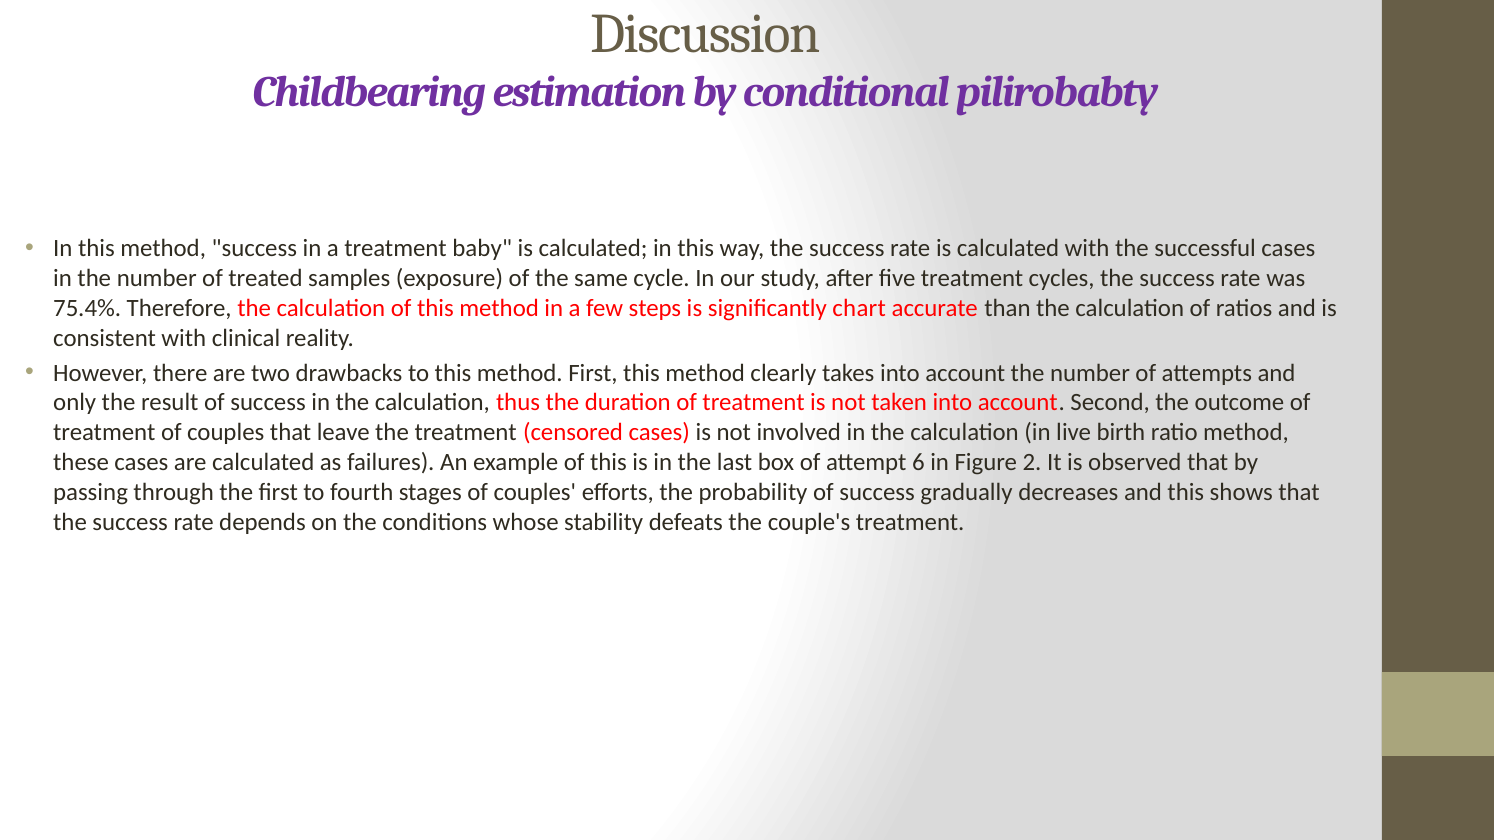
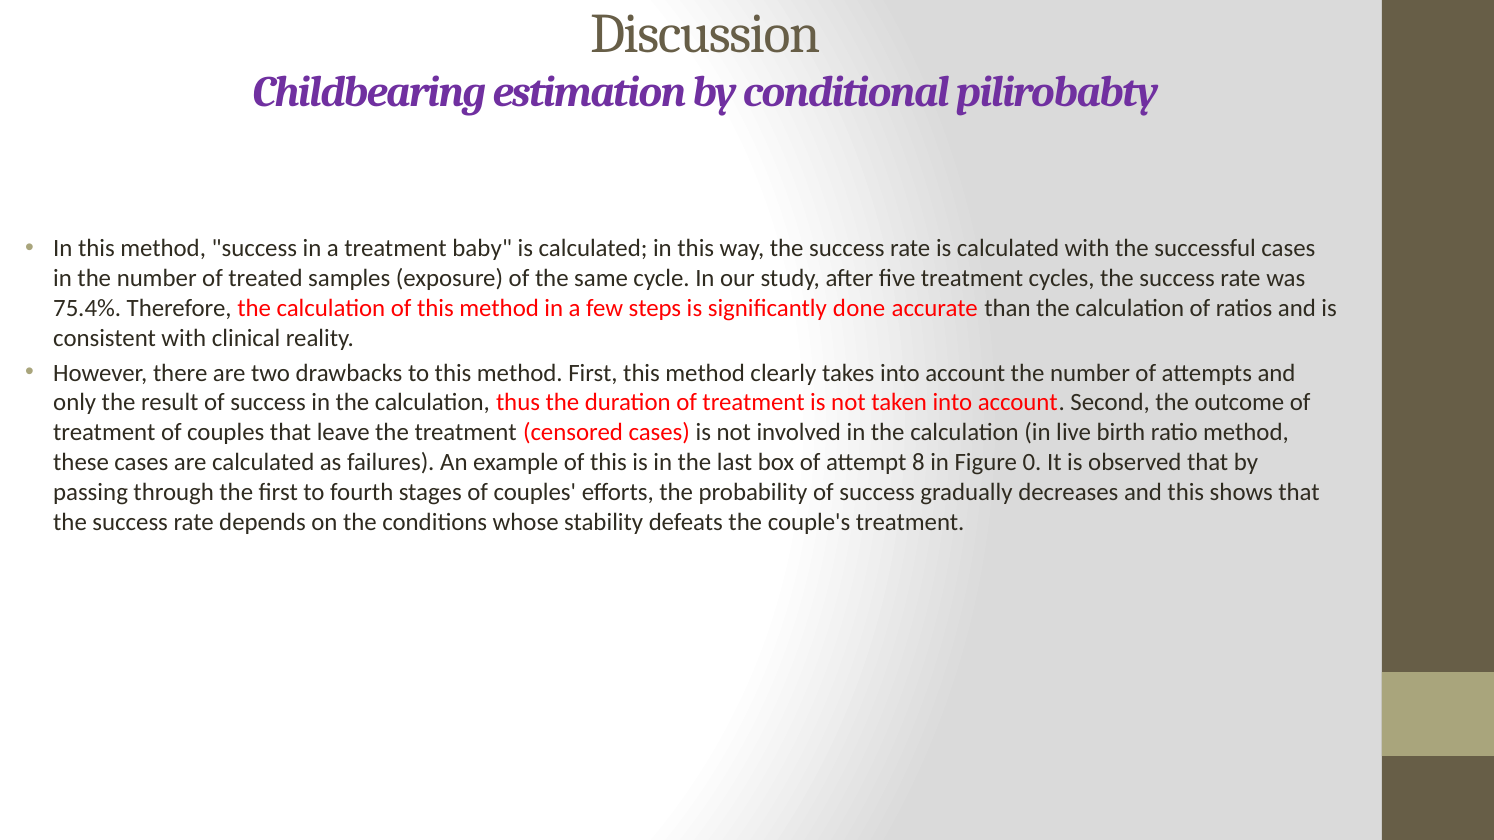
chart: chart -> done (859, 308)
6: 6 -> 8 (918, 463)
2: 2 -> 0 (1032, 463)
